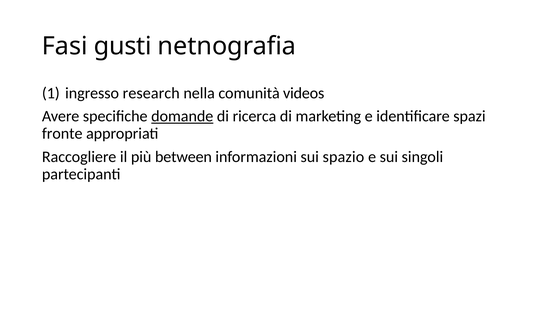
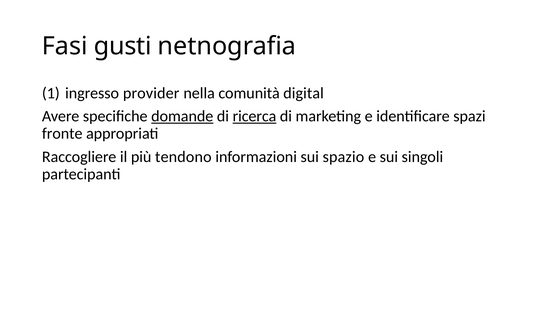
research: research -> provider (151, 93)
videos: videos -> digital (304, 93)
ricerca underline: none -> present (254, 116)
between: between -> tendono (183, 156)
